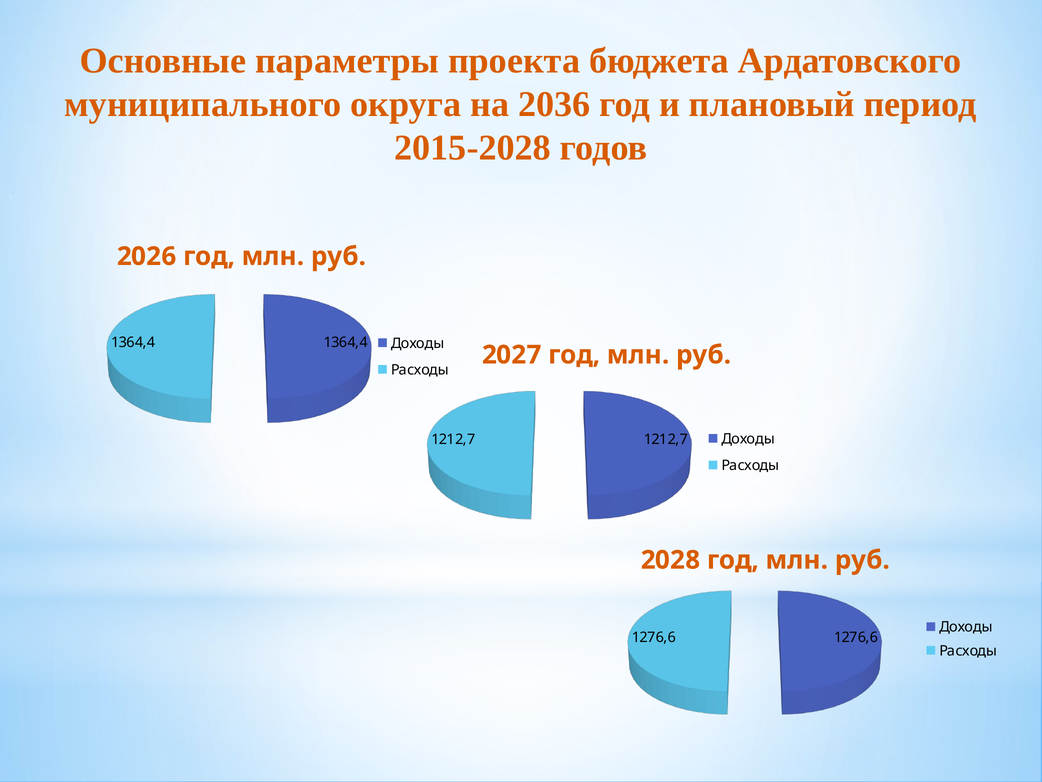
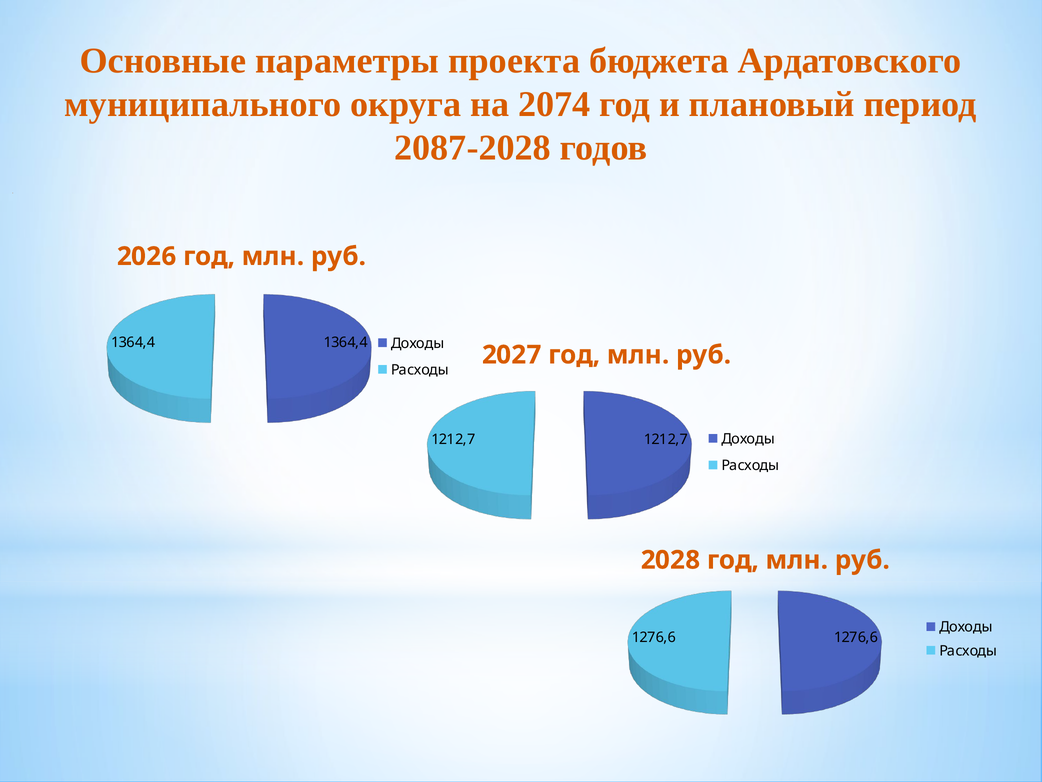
2036: 2036 -> 2074 (554, 104)
2015-2028: 2015-2028 -> 2087-2028 (473, 148)
